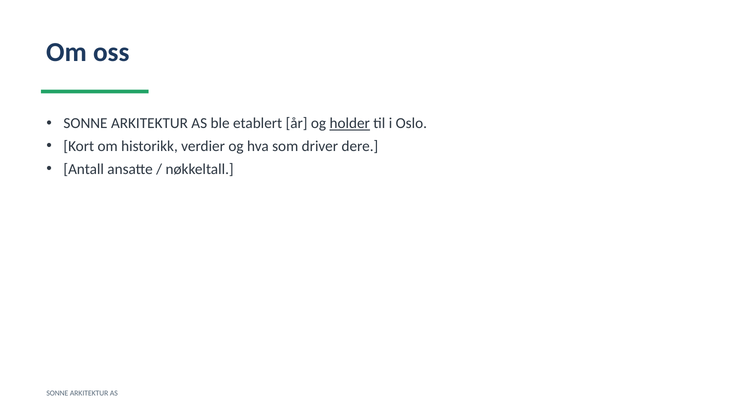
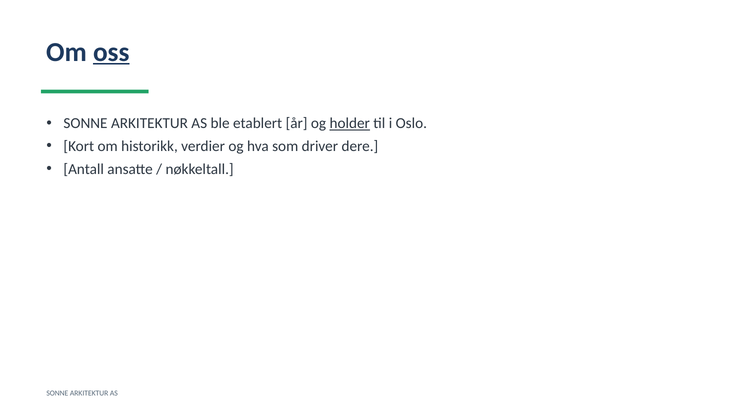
oss underline: none -> present (111, 52)
